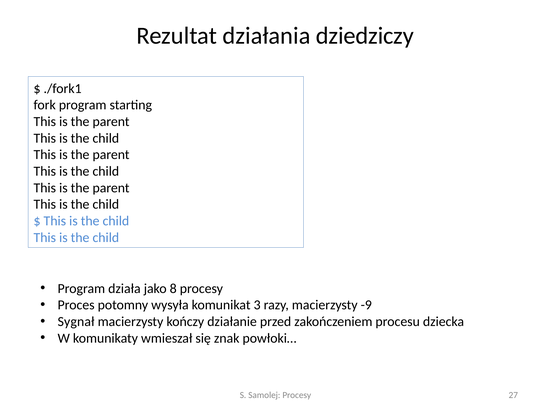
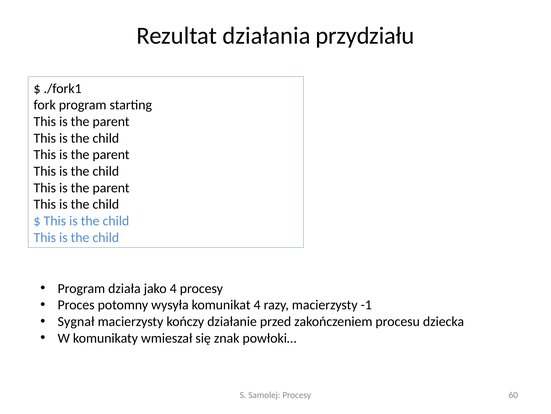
dziedziczy: dziedziczy -> przydziału (365, 36)
jako 8: 8 -> 4 (173, 288)
komunikat 3: 3 -> 4 (257, 304)
-9: -9 -> -1 (366, 304)
27: 27 -> 60 (513, 395)
